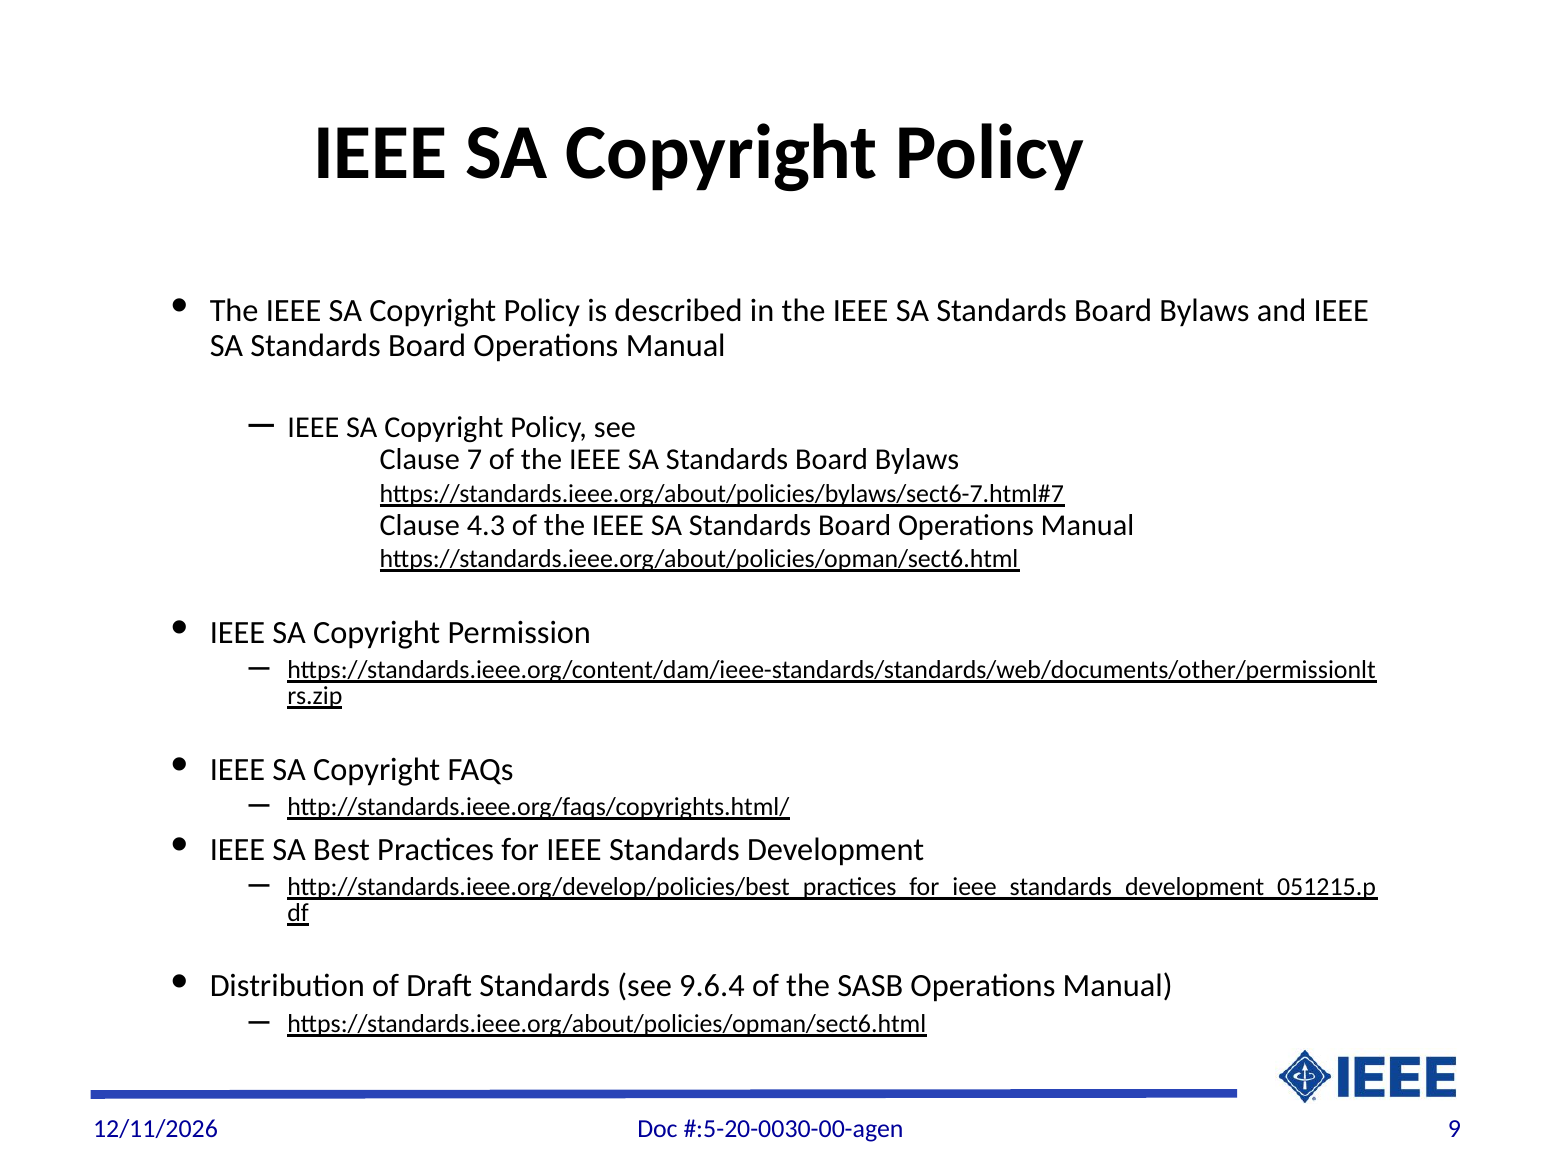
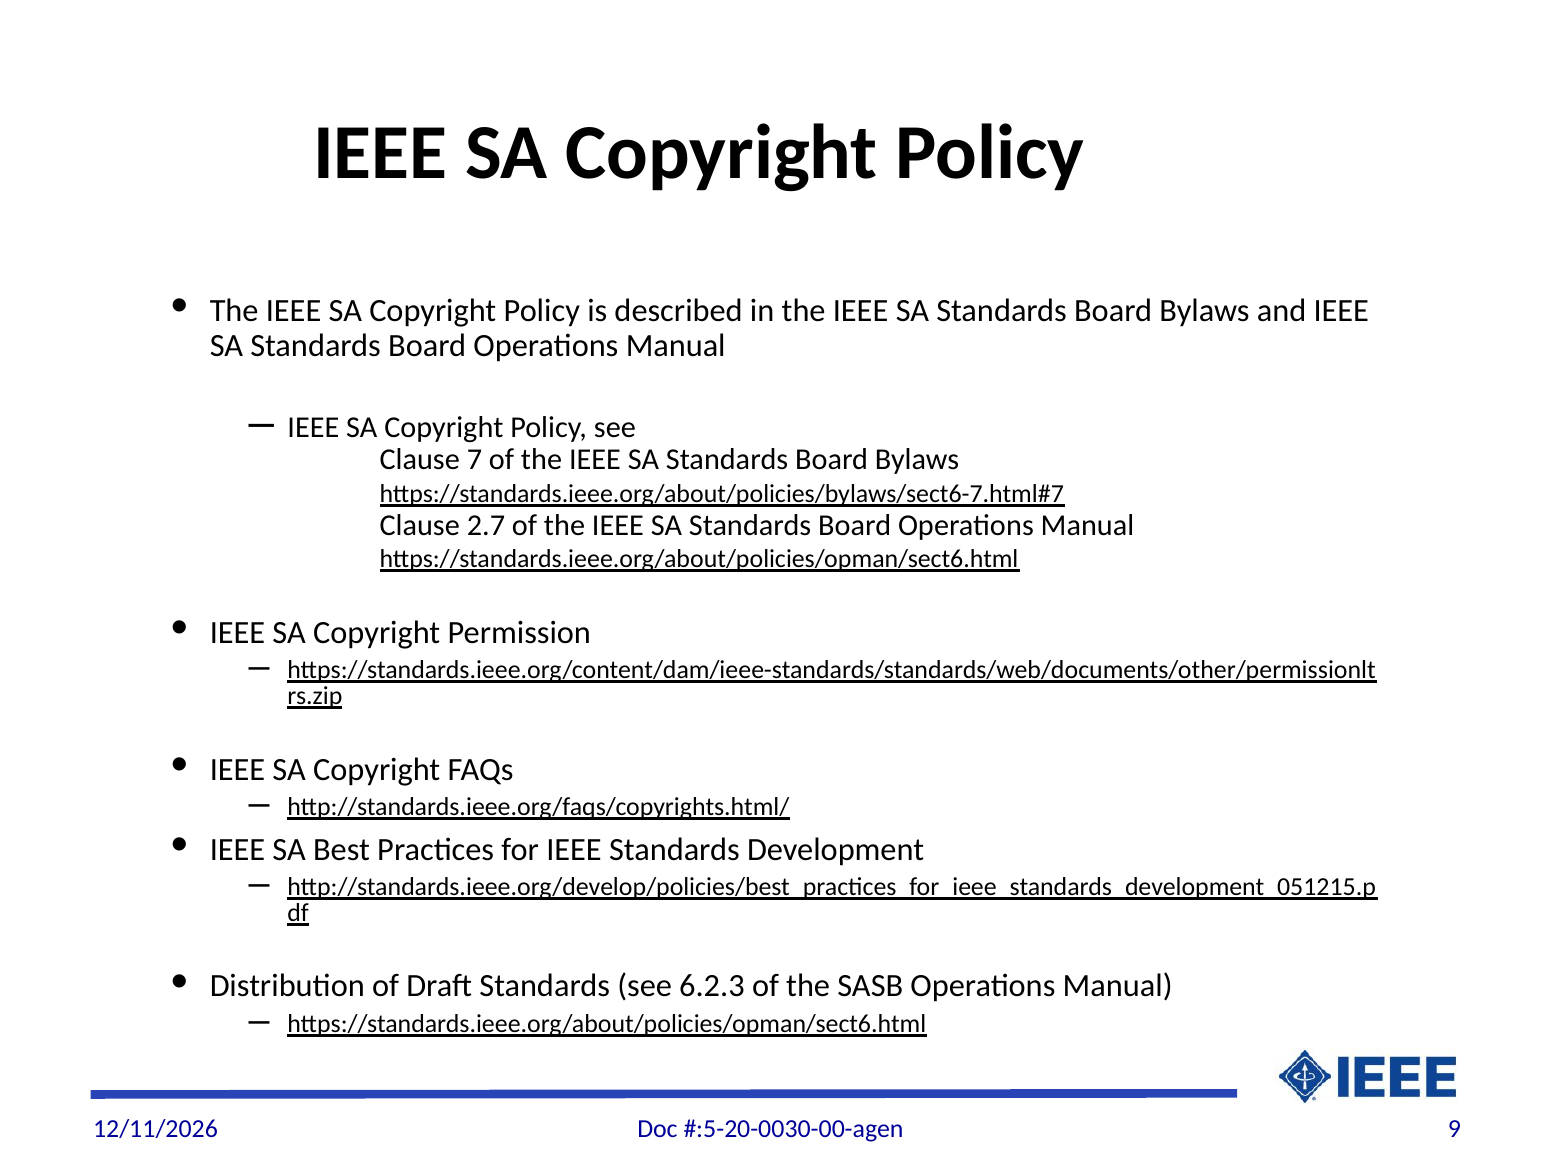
4.3: 4.3 -> 2.7 (486, 525)
9.6.4: 9.6.4 -> 6.2.3 (712, 986)
